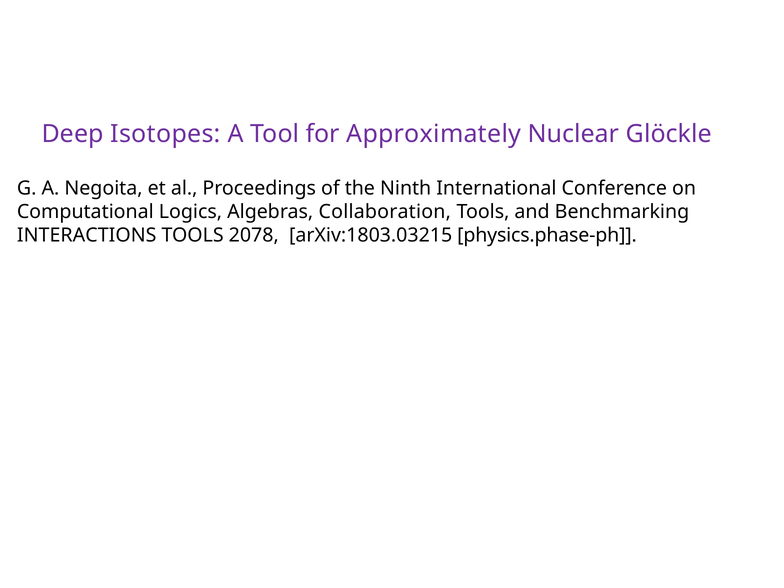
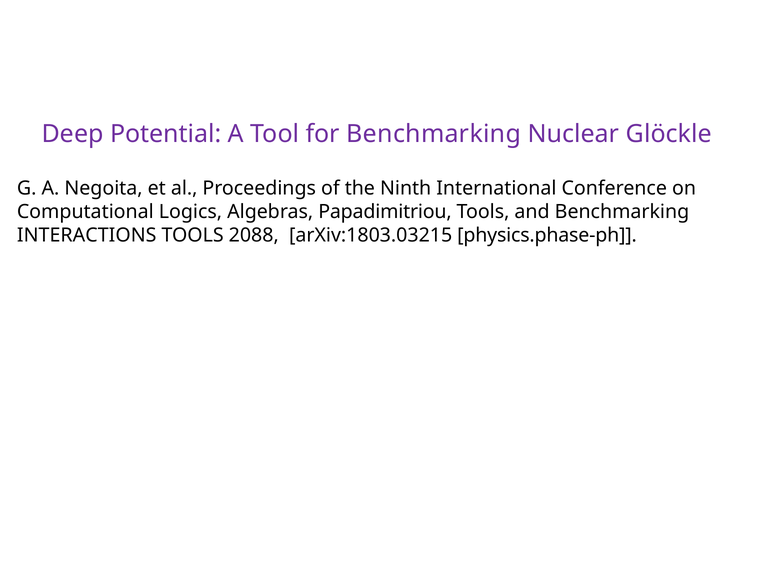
Isotopes: Isotopes -> Potential (166, 134)
for Approximately: Approximately -> Benchmarking (434, 134)
Collaboration: Collaboration -> Papadimitriou (385, 212)
2078: 2078 -> 2088 (254, 235)
